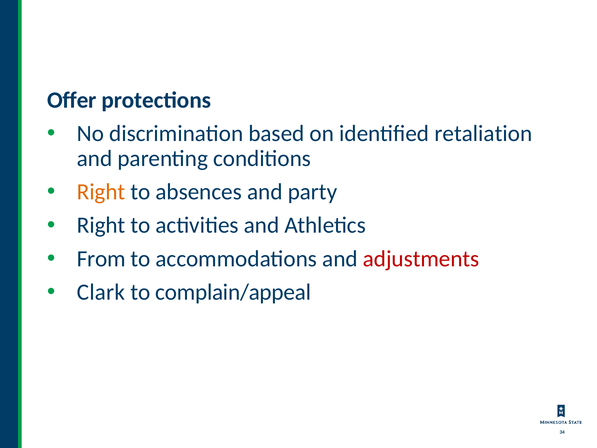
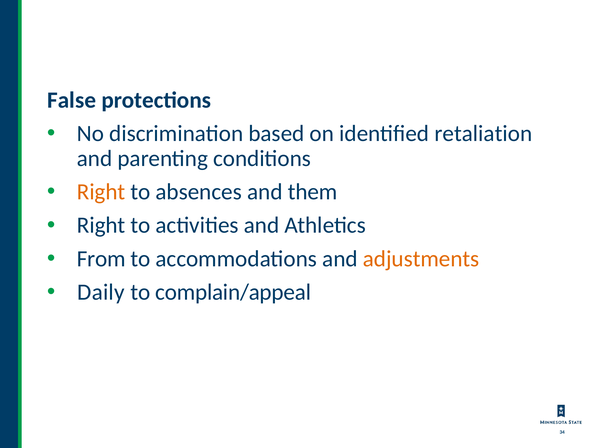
Offer: Offer -> False (72, 100)
party: party -> them (313, 192)
adjustments colour: red -> orange (421, 259)
Clark: Clark -> Daily (101, 292)
